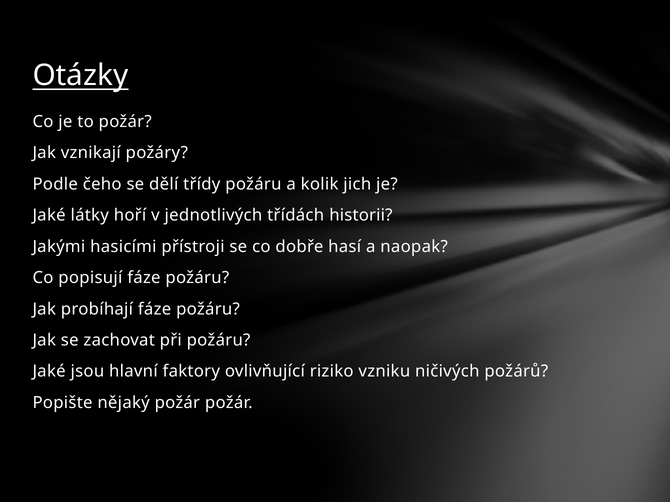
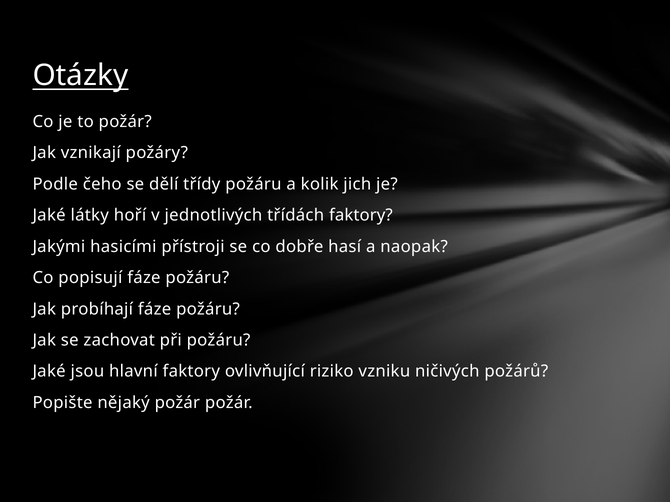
třídách historii: historii -> faktory (361, 216)
